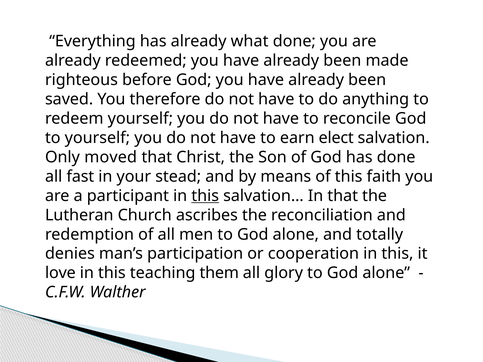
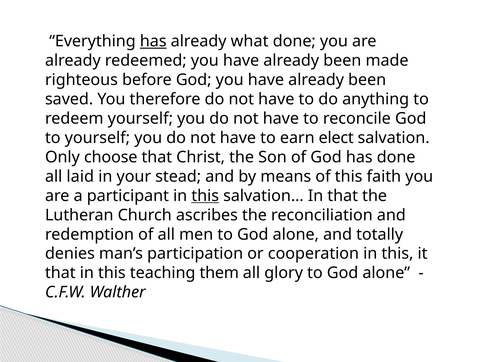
has underline: none -> present (153, 41)
moved: moved -> choose (111, 157)
fast: fast -> laid (80, 177)
love: love -> that (60, 273)
